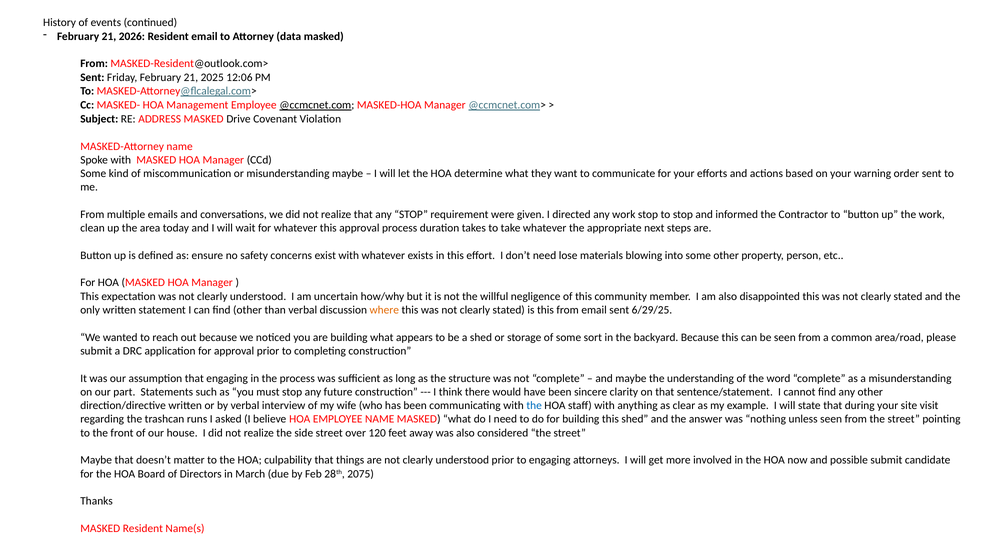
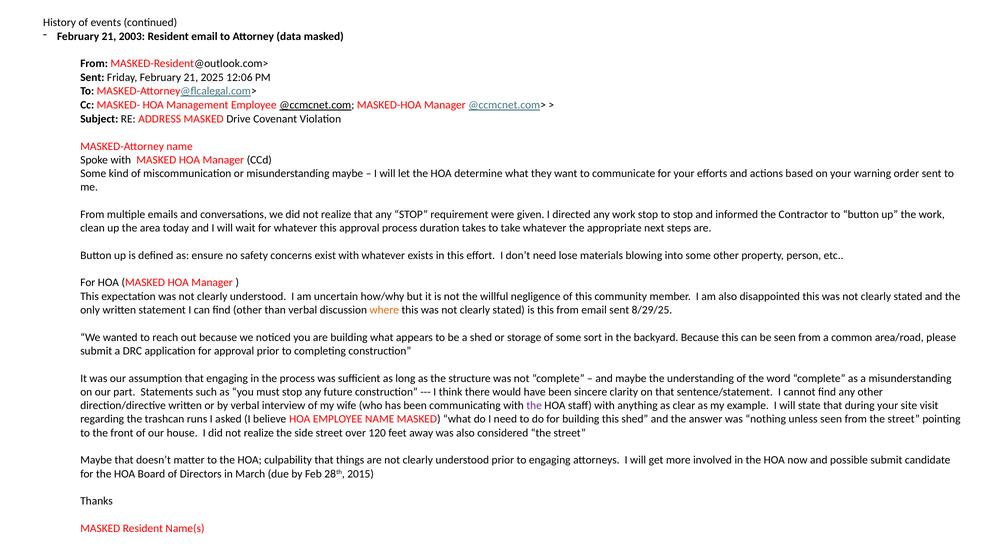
2026: 2026 -> 2003 (132, 36)
6/29/25: 6/29/25 -> 8/29/25 (652, 310)
the colour: blue -> purple (534, 406)
2075: 2075 -> 2015 (361, 474)
